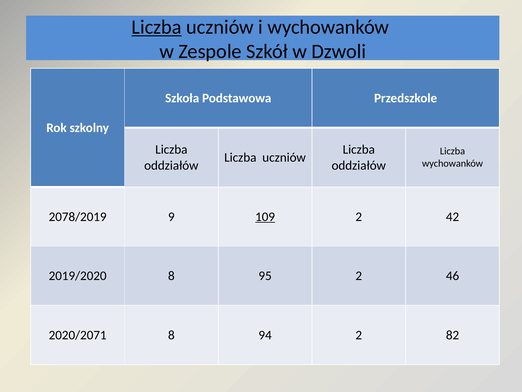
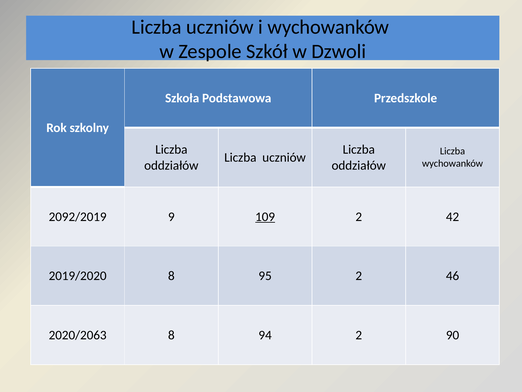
Liczba underline: present -> none (157, 27)
2078/2019: 2078/2019 -> 2092/2019 (78, 216)
2020/2071: 2020/2071 -> 2020/2063 (78, 335)
82: 82 -> 90 (453, 335)
